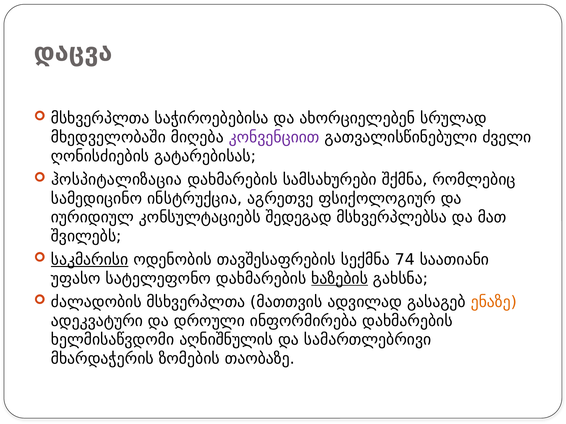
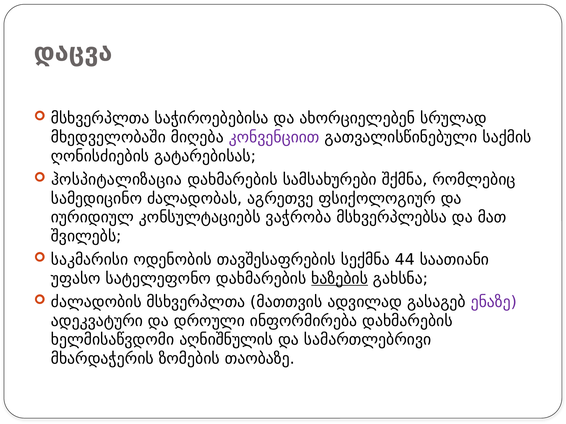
ძველი: ძველი -> საქმის (507, 138)
ინსტრუქცია: ინსტრუქცია -> ძალადობას (195, 199)
შედეგად: შედეგად -> ვაჭრობა (299, 218)
საკმარისი underline: present -> none (90, 260)
74: 74 -> 44 (405, 260)
ენაზე colour: orange -> purple (494, 302)
